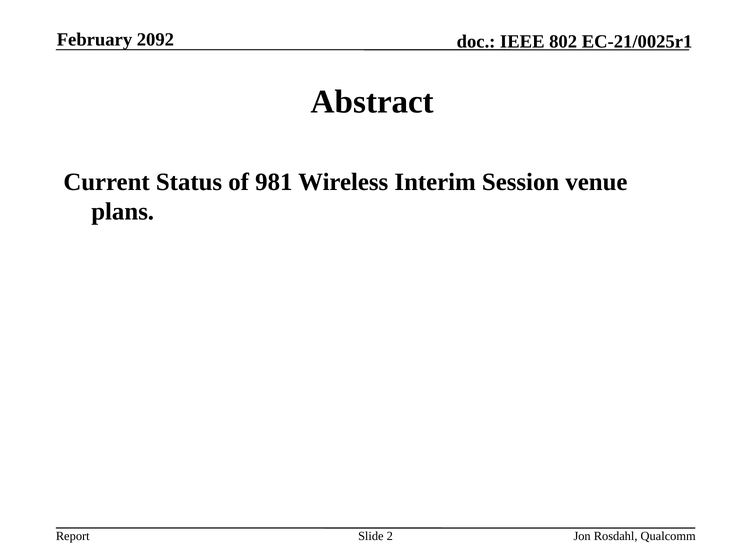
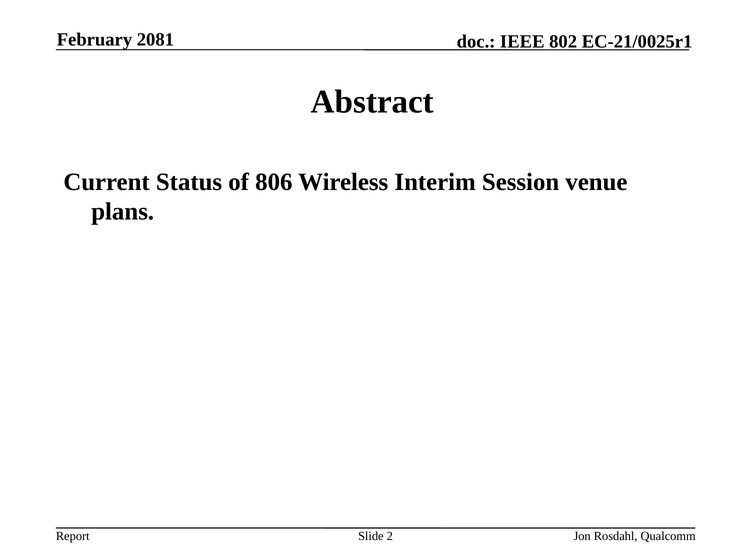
2092: 2092 -> 2081 (155, 39)
981: 981 -> 806 (274, 182)
